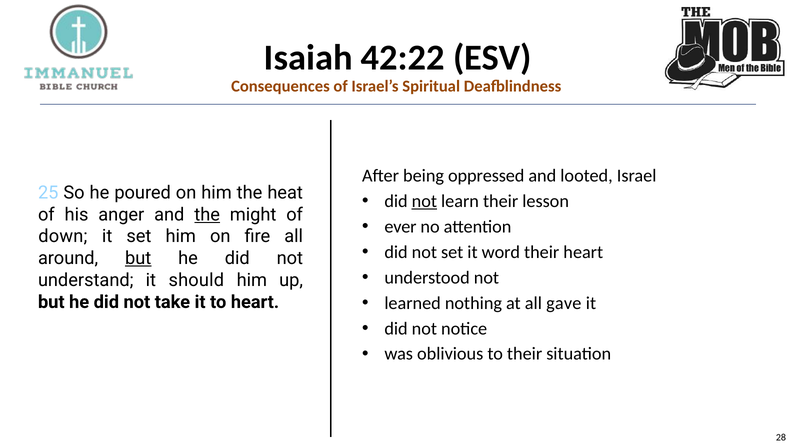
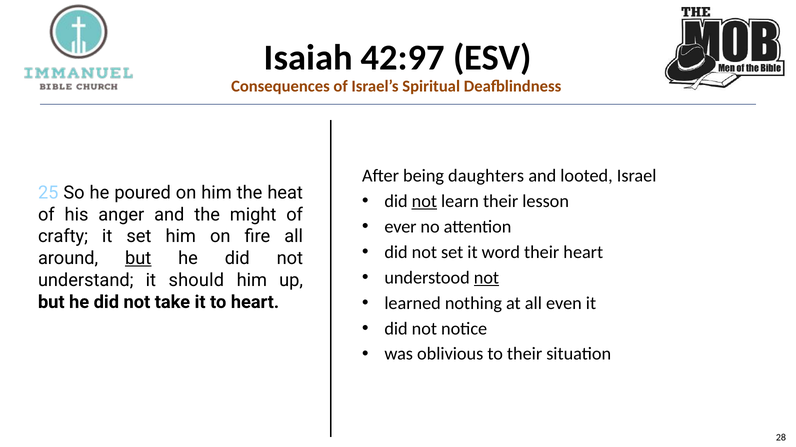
42:22: 42:22 -> 42:97 (403, 58)
oppressed: oppressed -> daughters (486, 176)
the underline: present -> none (207, 215)
down: down -> crafty (63, 237)
not underline: none -> present (486, 278)
gave: gave -> even (564, 304)
